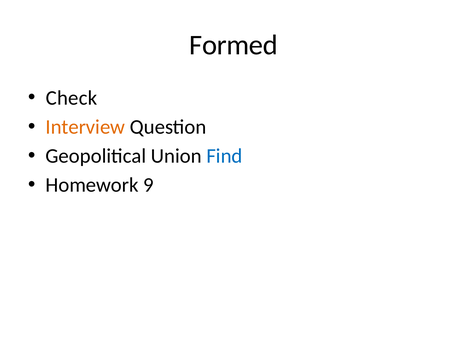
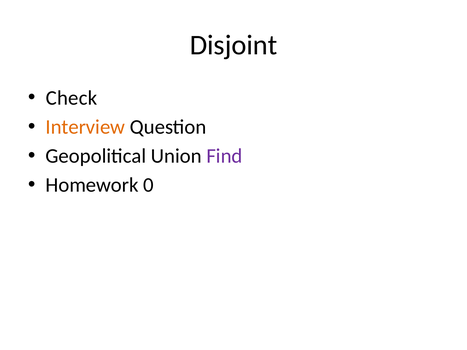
Formed: Formed -> Disjoint (233, 45)
Find colour: blue -> purple (224, 156)
9: 9 -> 0 (148, 185)
